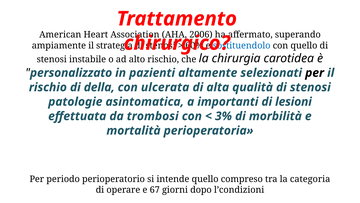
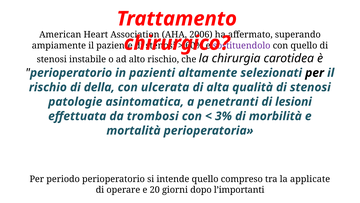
strategia: strategia -> paziente (114, 45)
sostituendolo colour: blue -> purple (242, 45)
personalizzato: personalizzato -> perioperatorio (71, 73)
importanti: importanti -> penetranti (228, 101)
categoria: categoria -> applicate (310, 179)
67: 67 -> 20 (155, 189)
l’condizioni: l’condizioni -> l’importanti (239, 189)
